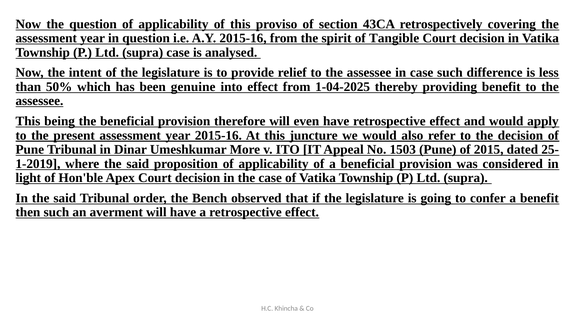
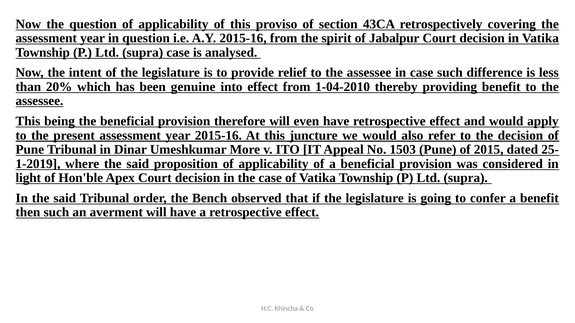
Tangible: Tangible -> Jabalpur (394, 38)
50%: 50% -> 20% (59, 87)
1-04-2025: 1-04-2025 -> 1-04-2010 (343, 87)
